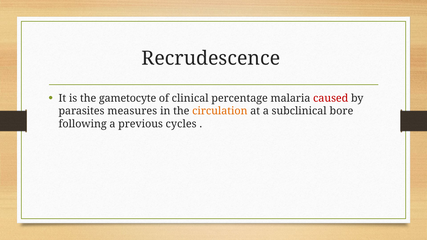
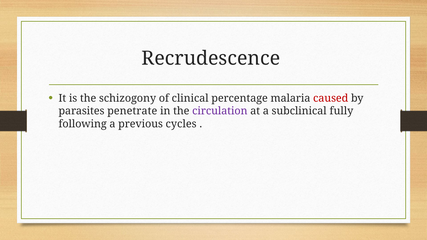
gametocyte: gametocyte -> schizogony (128, 98)
measures: measures -> penetrate (132, 111)
circulation colour: orange -> purple (220, 111)
bore: bore -> fully (341, 111)
